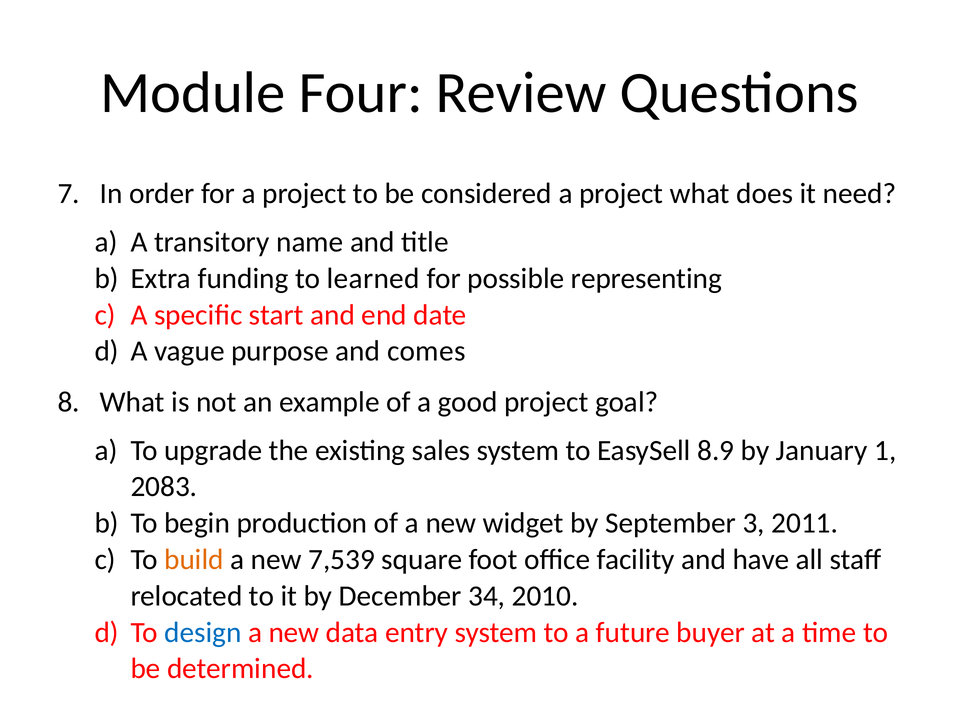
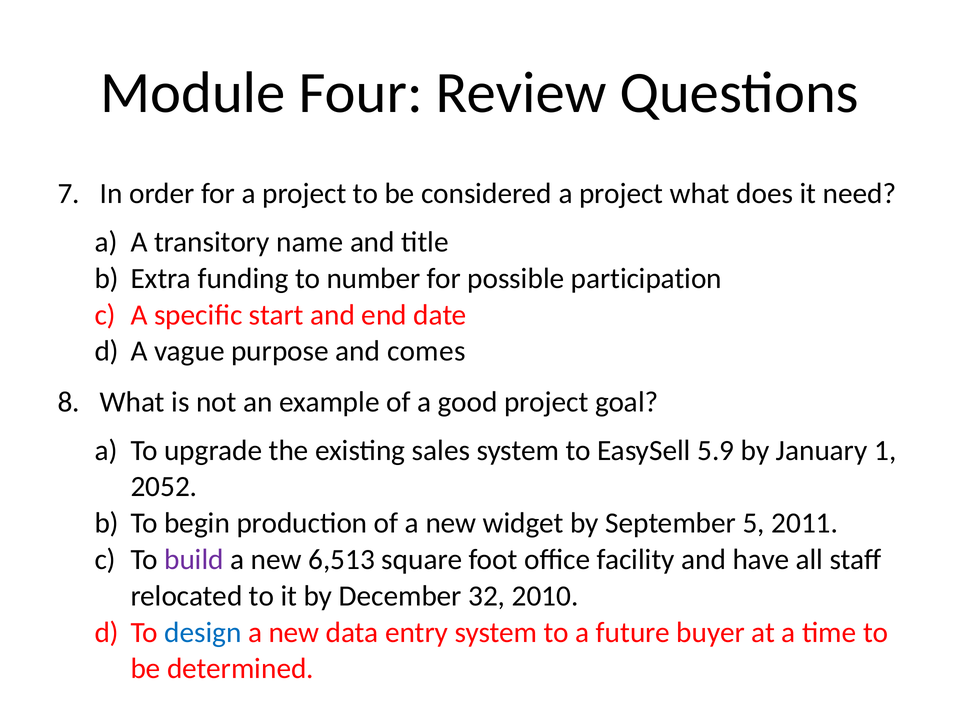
learned: learned -> number (373, 278)
representing: representing -> participation (646, 278)
8.9: 8.9 -> 5.9 (716, 450)
2083: 2083 -> 2052 (164, 487)
3: 3 -> 5 (754, 523)
build colour: orange -> purple (194, 560)
7,539: 7,539 -> 6,513 (342, 560)
34: 34 -> 32 (487, 596)
